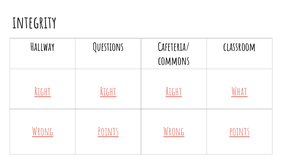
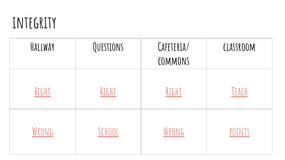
What: What -> Teach (240, 92)
Points: Points -> School (108, 132)
